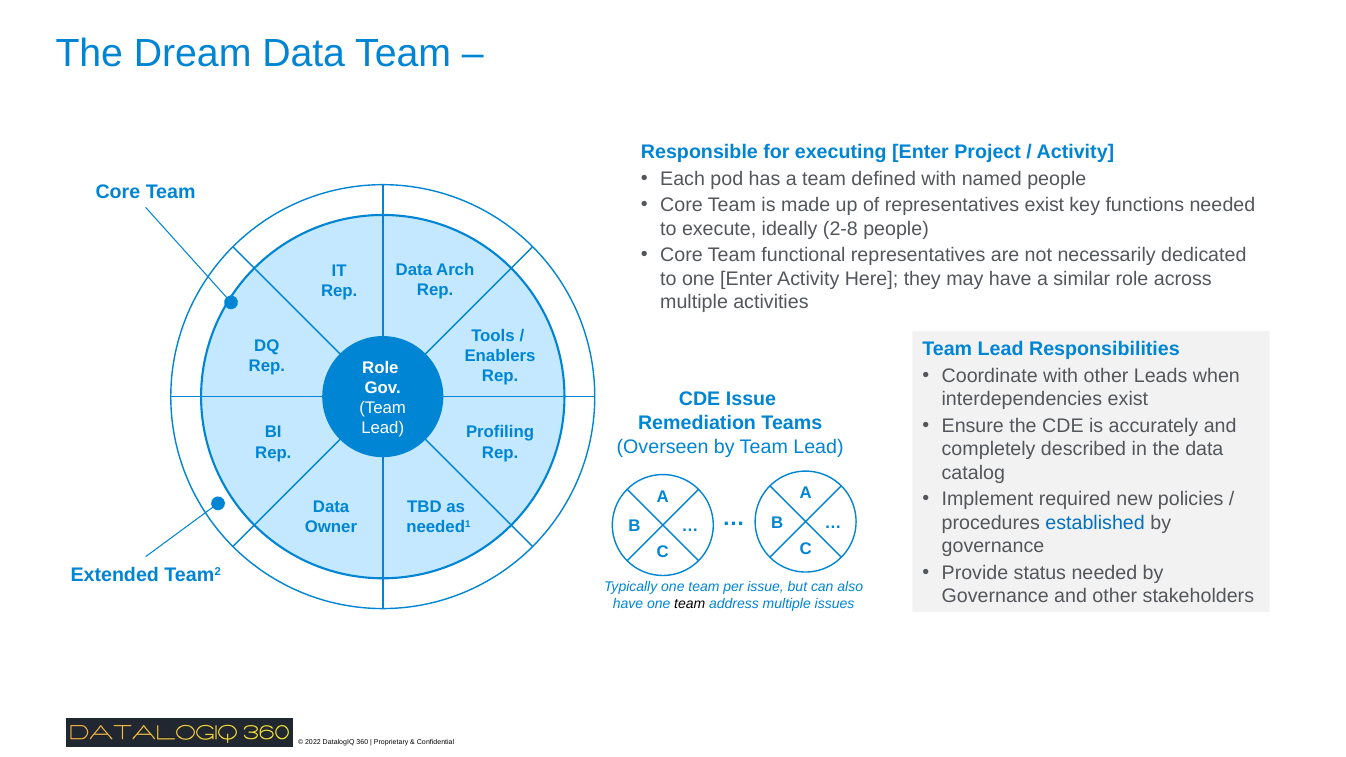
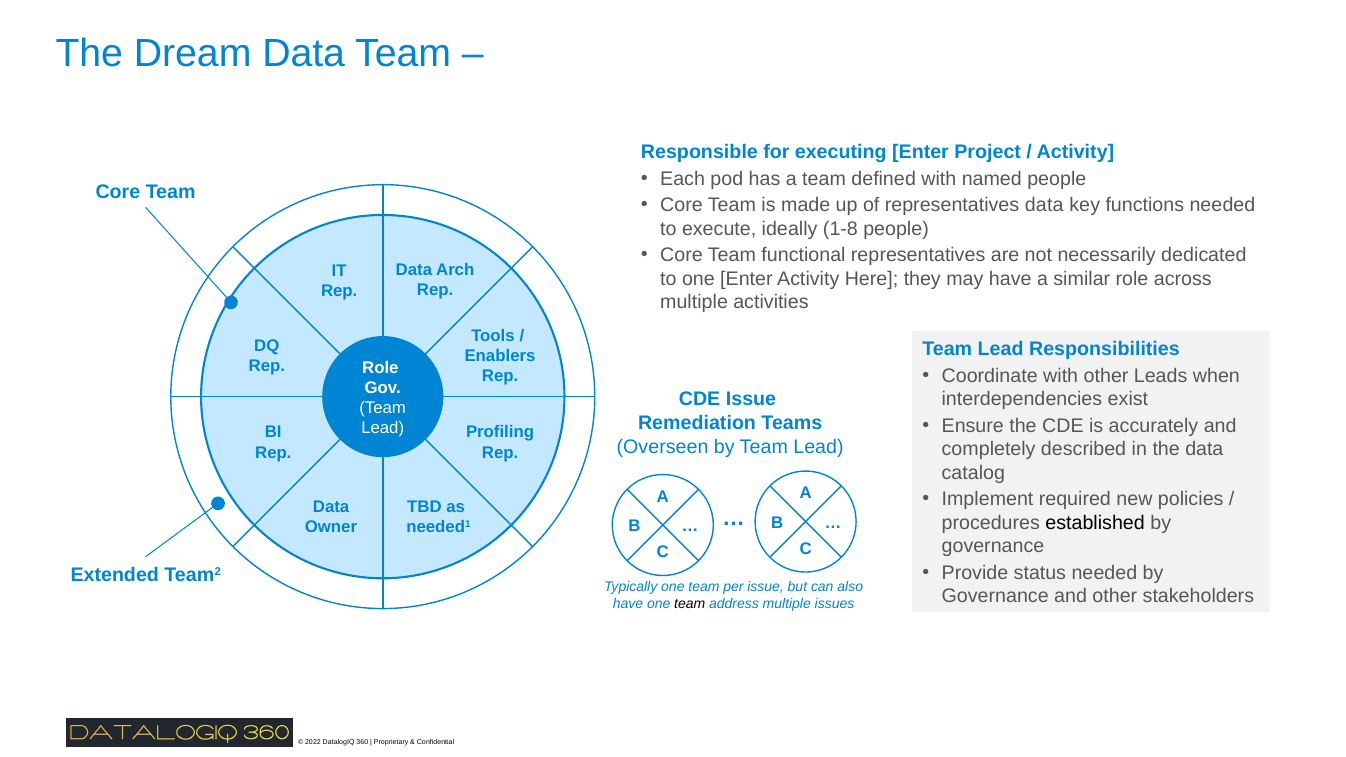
representatives exist: exist -> data (1044, 205)
2-8: 2-8 -> 1-8 (840, 229)
established colour: blue -> black (1095, 523)
